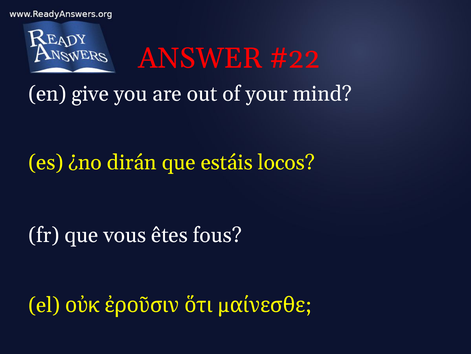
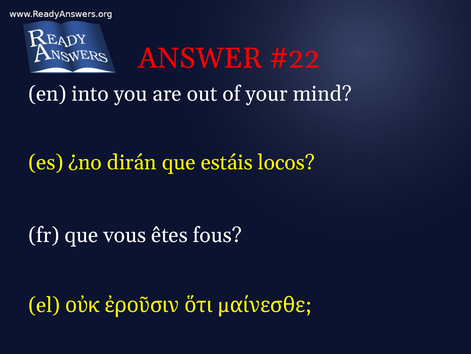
give: give -> into (90, 94)
